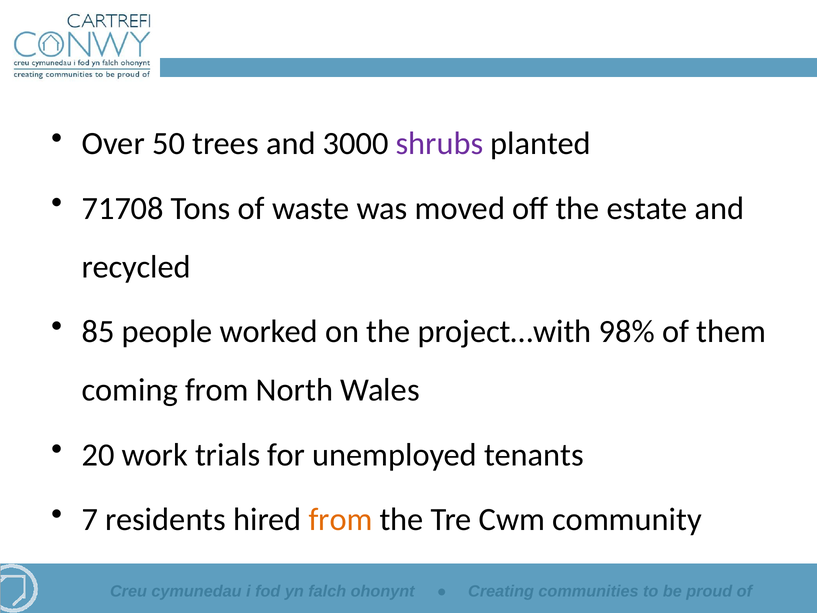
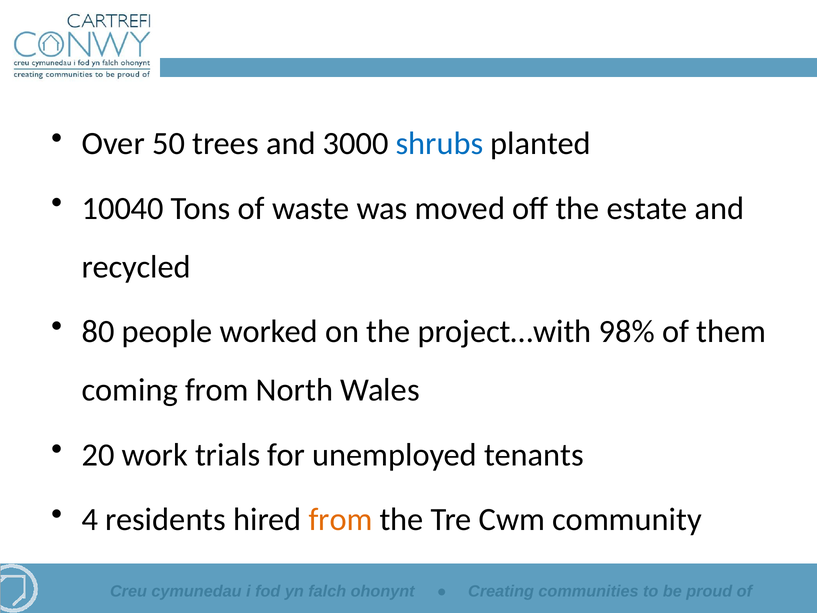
shrubs colour: purple -> blue (439, 144)
71708: 71708 -> 10040 (123, 208)
85: 85 -> 80 (98, 332)
7: 7 -> 4 (90, 520)
